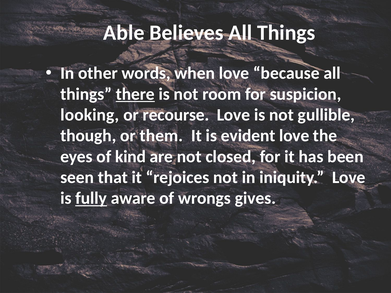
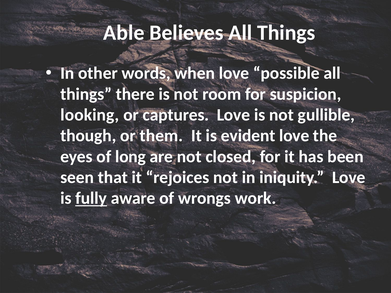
because: because -> possible (286, 73)
there underline: present -> none (135, 94)
recourse: recourse -> captures (176, 115)
kind: kind -> long (131, 157)
gives: gives -> work (255, 198)
